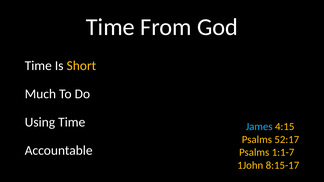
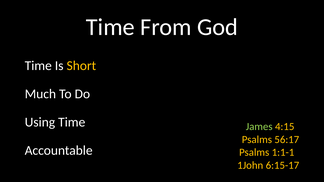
James colour: light blue -> light green (259, 127)
52:17: 52:17 -> 56:17 (287, 140)
1:1-7: 1:1-7 -> 1:1-1 (283, 153)
8:15-17: 8:15-17 -> 6:15-17 (282, 166)
